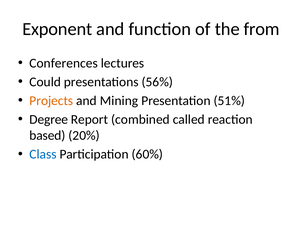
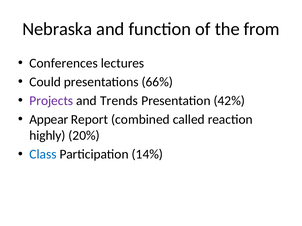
Exponent: Exponent -> Nebraska (57, 29)
56%: 56% -> 66% (157, 82)
Projects colour: orange -> purple (51, 101)
Mining: Mining -> Trends (119, 101)
51%: 51% -> 42% (229, 101)
Degree: Degree -> Appear (49, 120)
based: based -> highly (47, 136)
60%: 60% -> 14% (147, 155)
